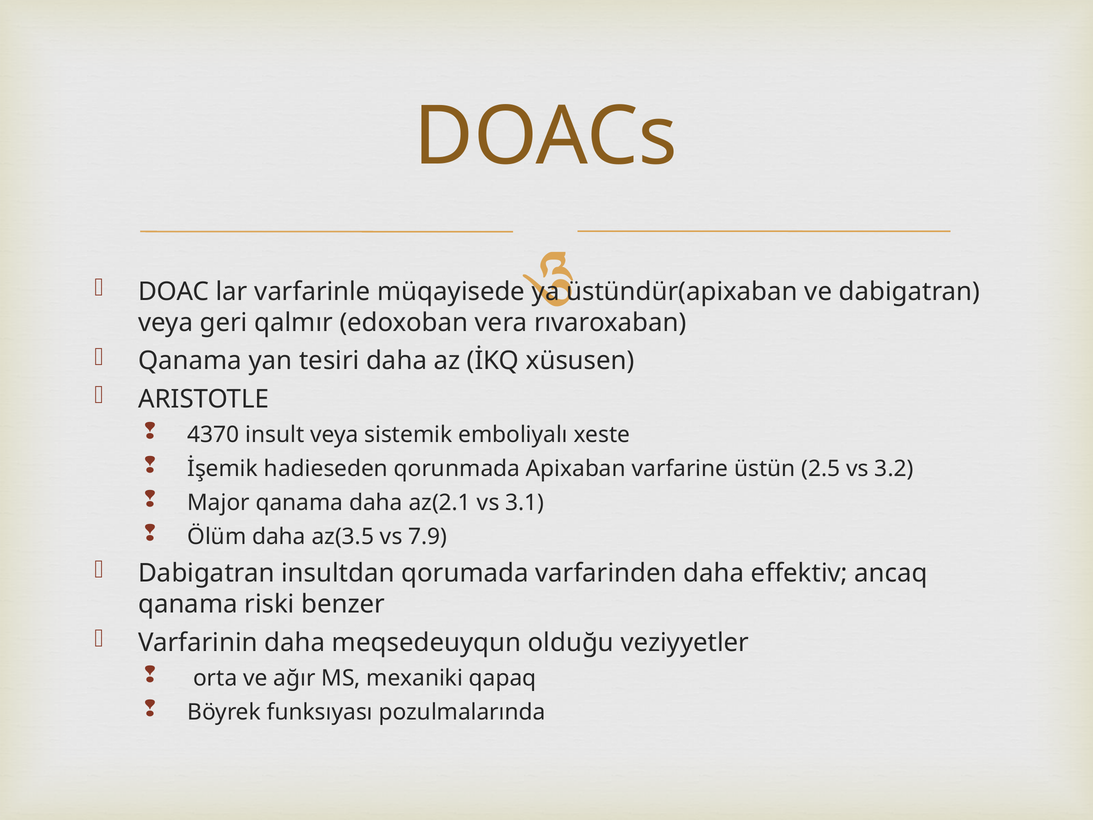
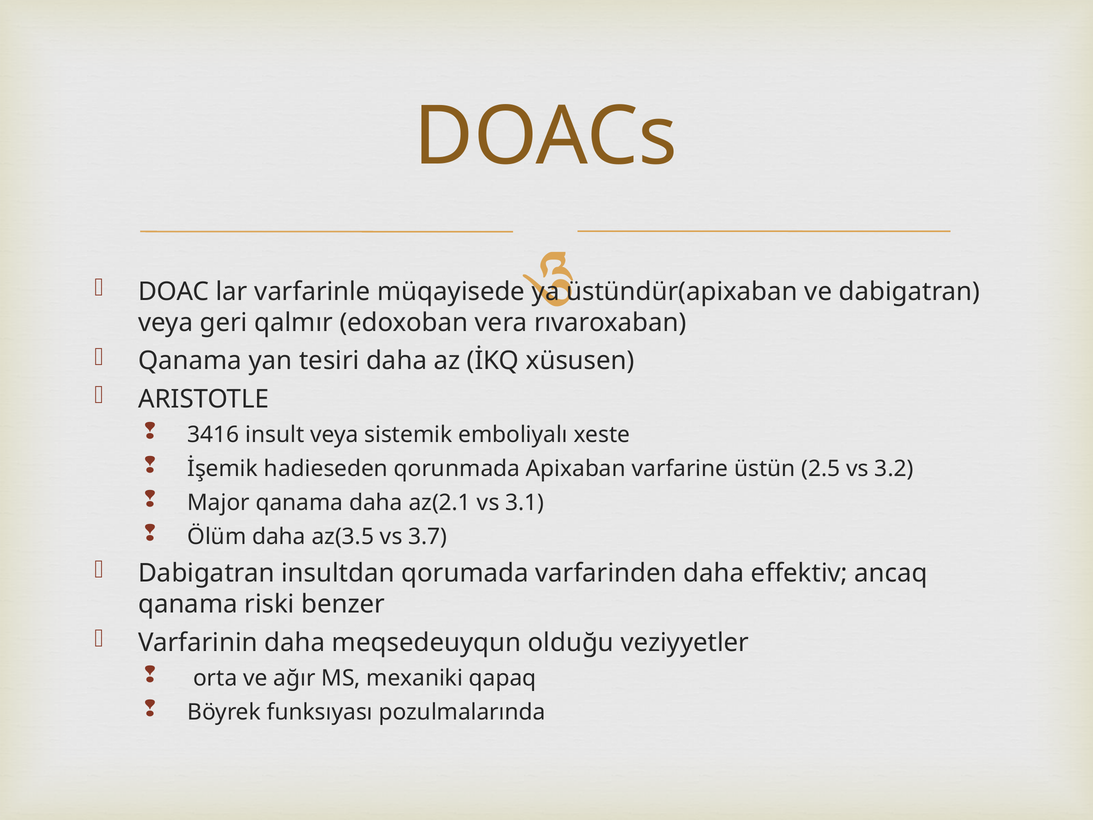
4370: 4370 -> 3416 (213, 435)
7.9: 7.9 -> 3.7 (428, 537)
